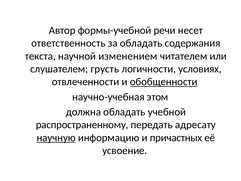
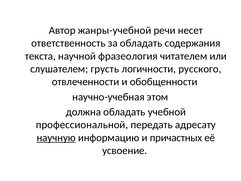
формы-учебной: формы-учебной -> жанры-учебной (115, 30)
изменением: изменением -> фразеология (128, 56)
условиях: условиях -> русского (200, 69)
обобщенности underline: present -> none (164, 82)
распространенному: распространенному -> профессиональной (82, 125)
